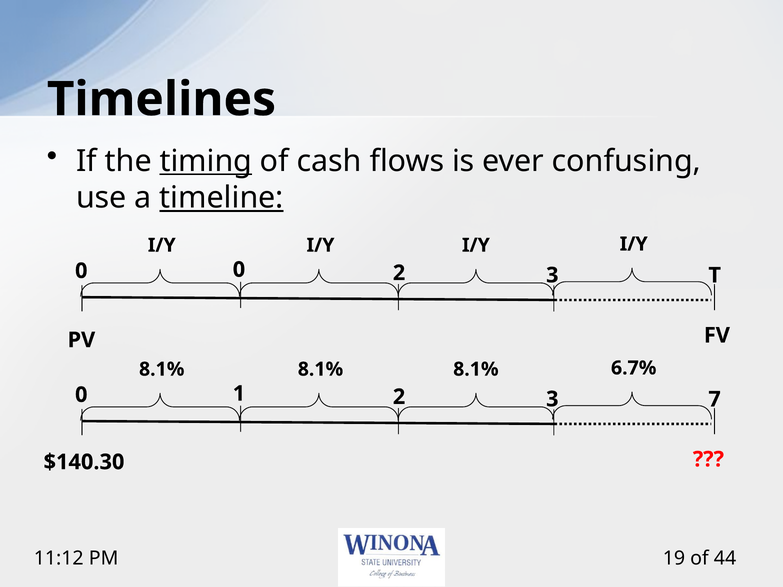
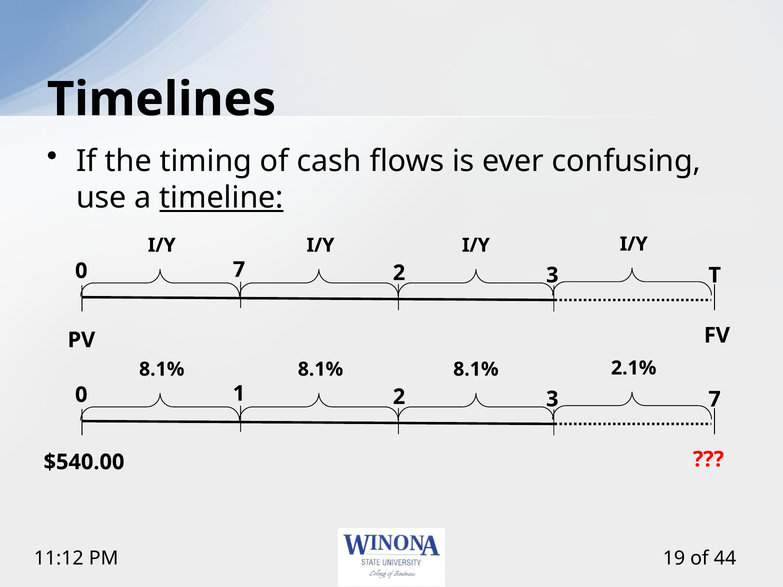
timing underline: present -> none (206, 161)
0 0: 0 -> 7 (239, 270)
6.7%: 6.7% -> 2.1% (634, 368)
$140.30: $140.30 -> $540.00 (84, 462)
